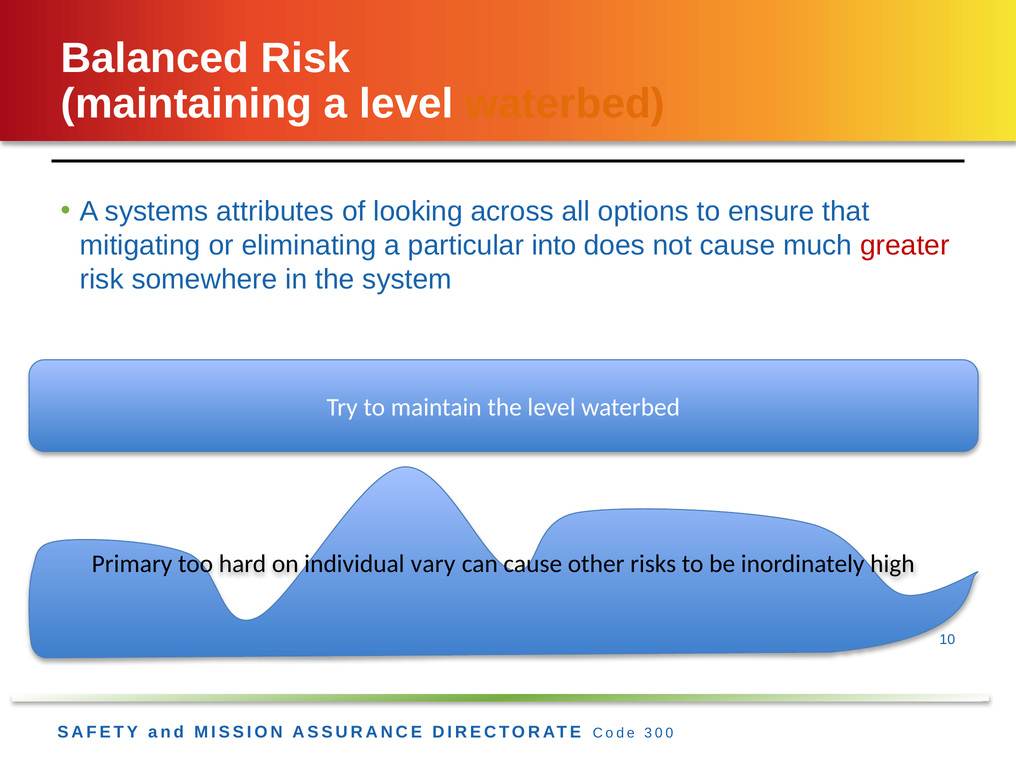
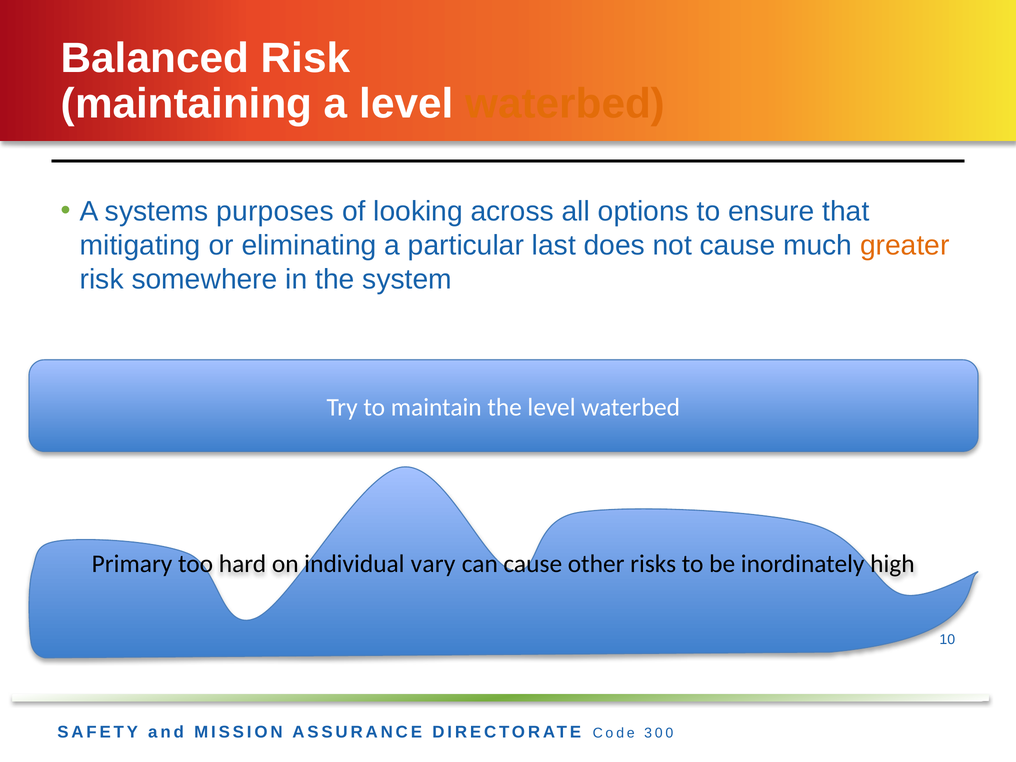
attributes: attributes -> purposes (275, 212)
into: into -> last (554, 245)
greater colour: red -> orange (905, 245)
